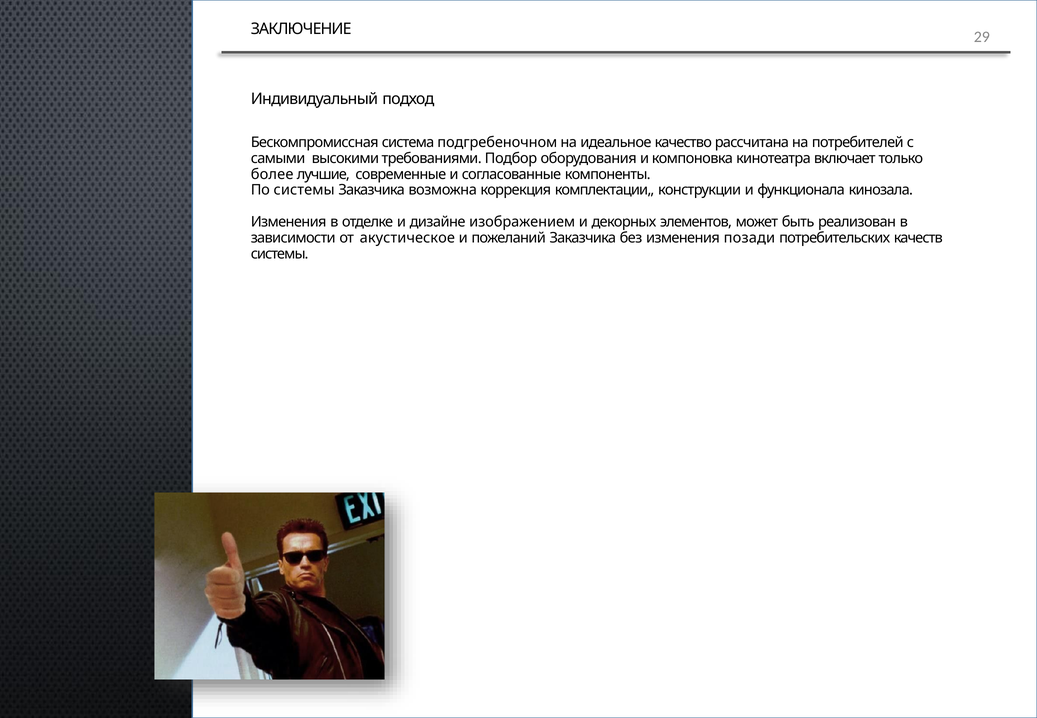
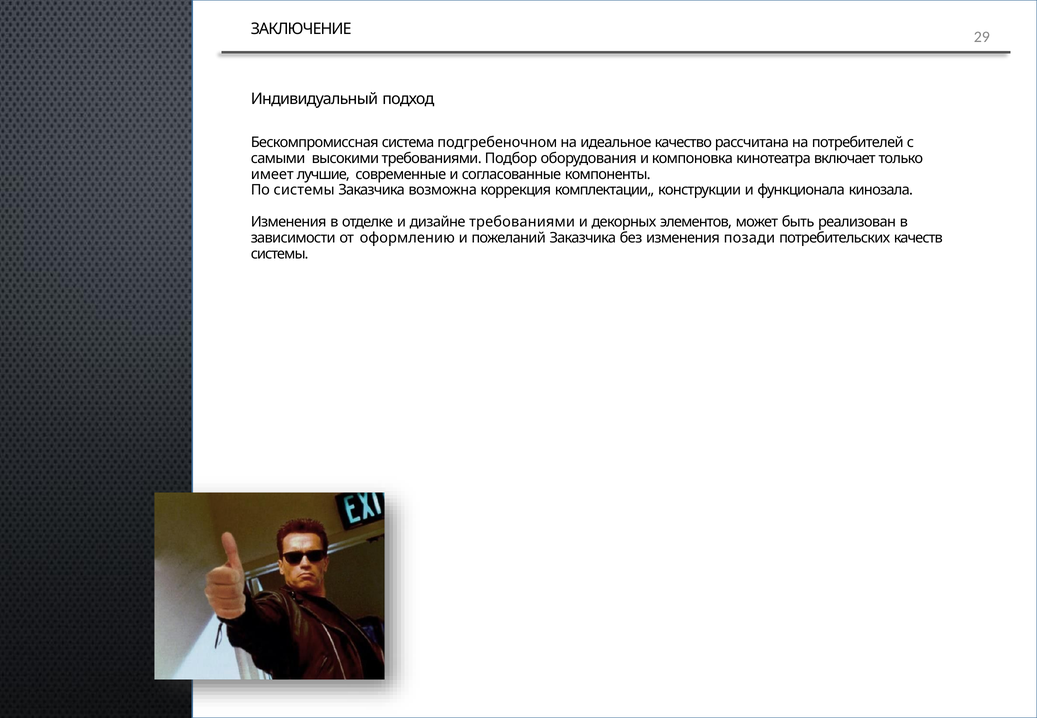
более: более -> имеет (272, 174)
дизайне изображением: изображением -> требованиями (522, 222)
акустическое: акустическое -> оформлению (407, 238)
